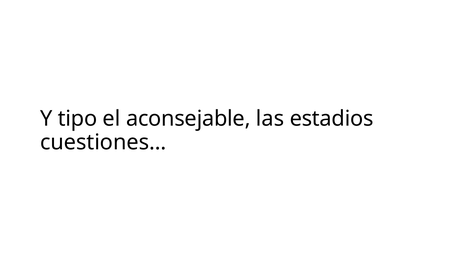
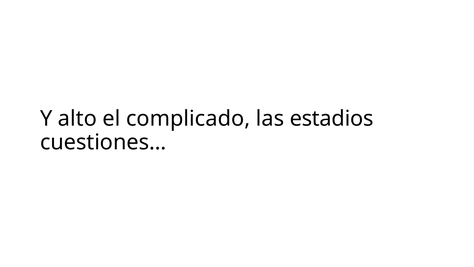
tipo: tipo -> alto (77, 119)
aconsejable: aconsejable -> complicado (188, 119)
